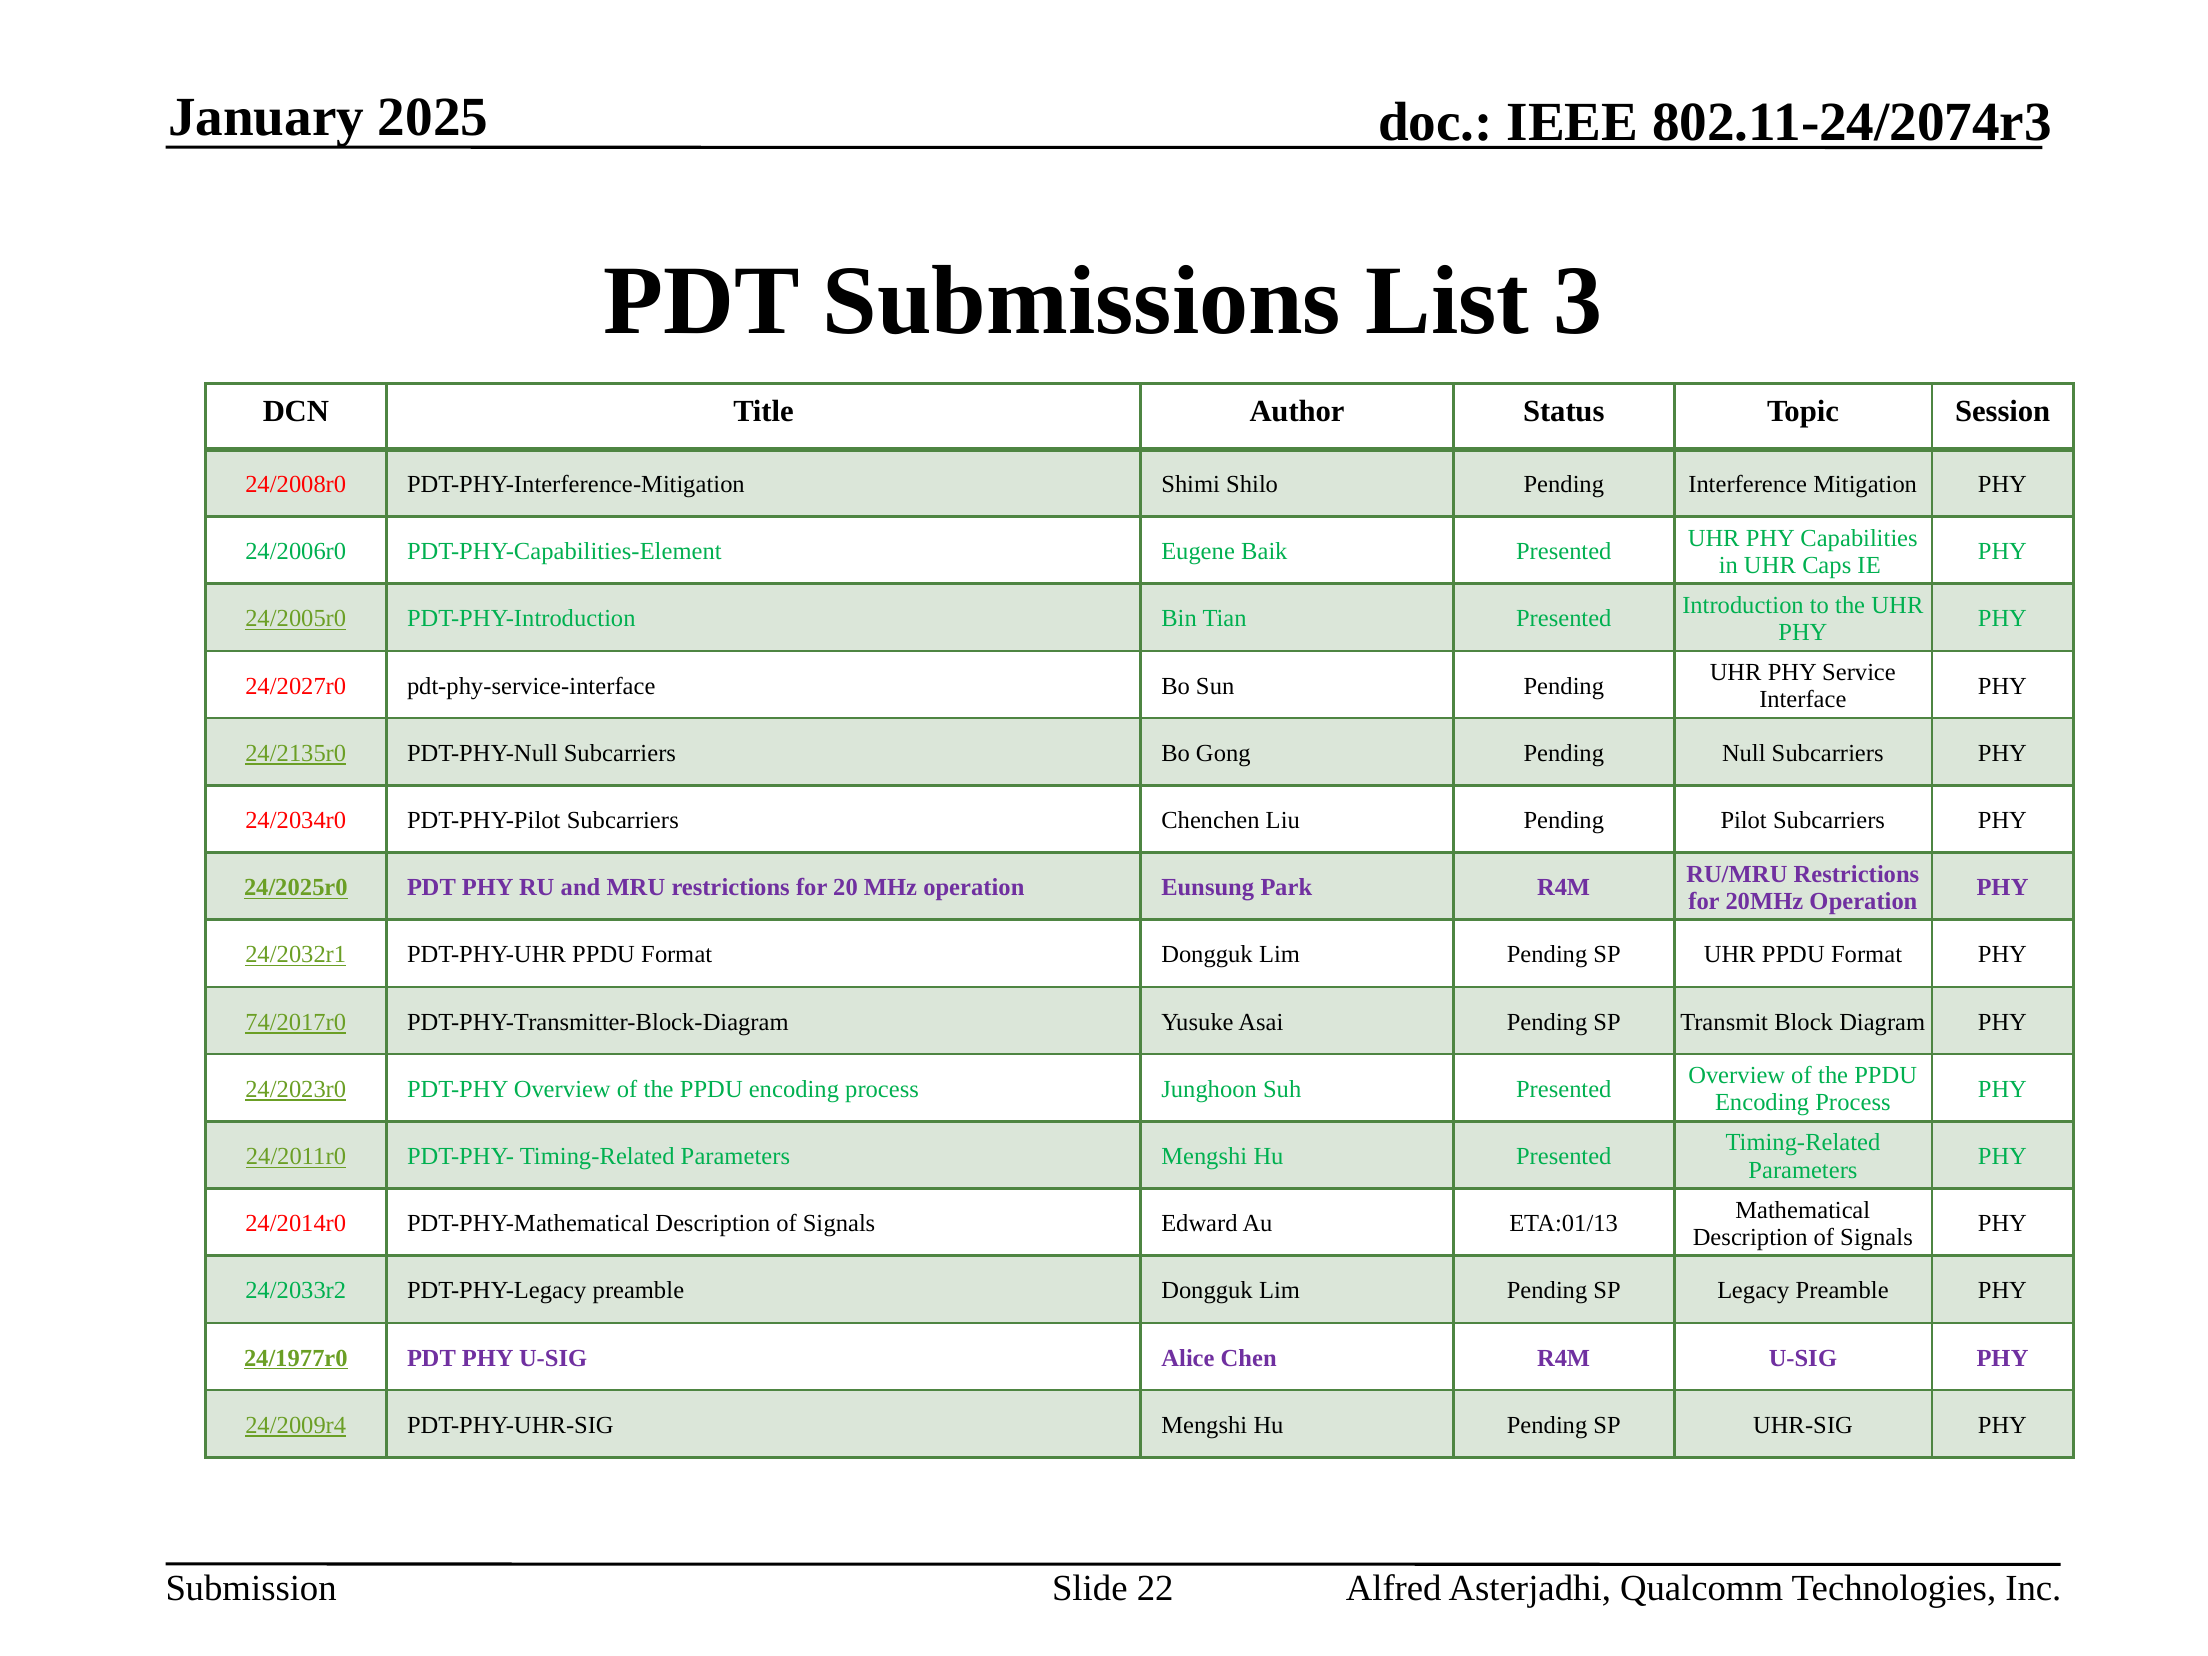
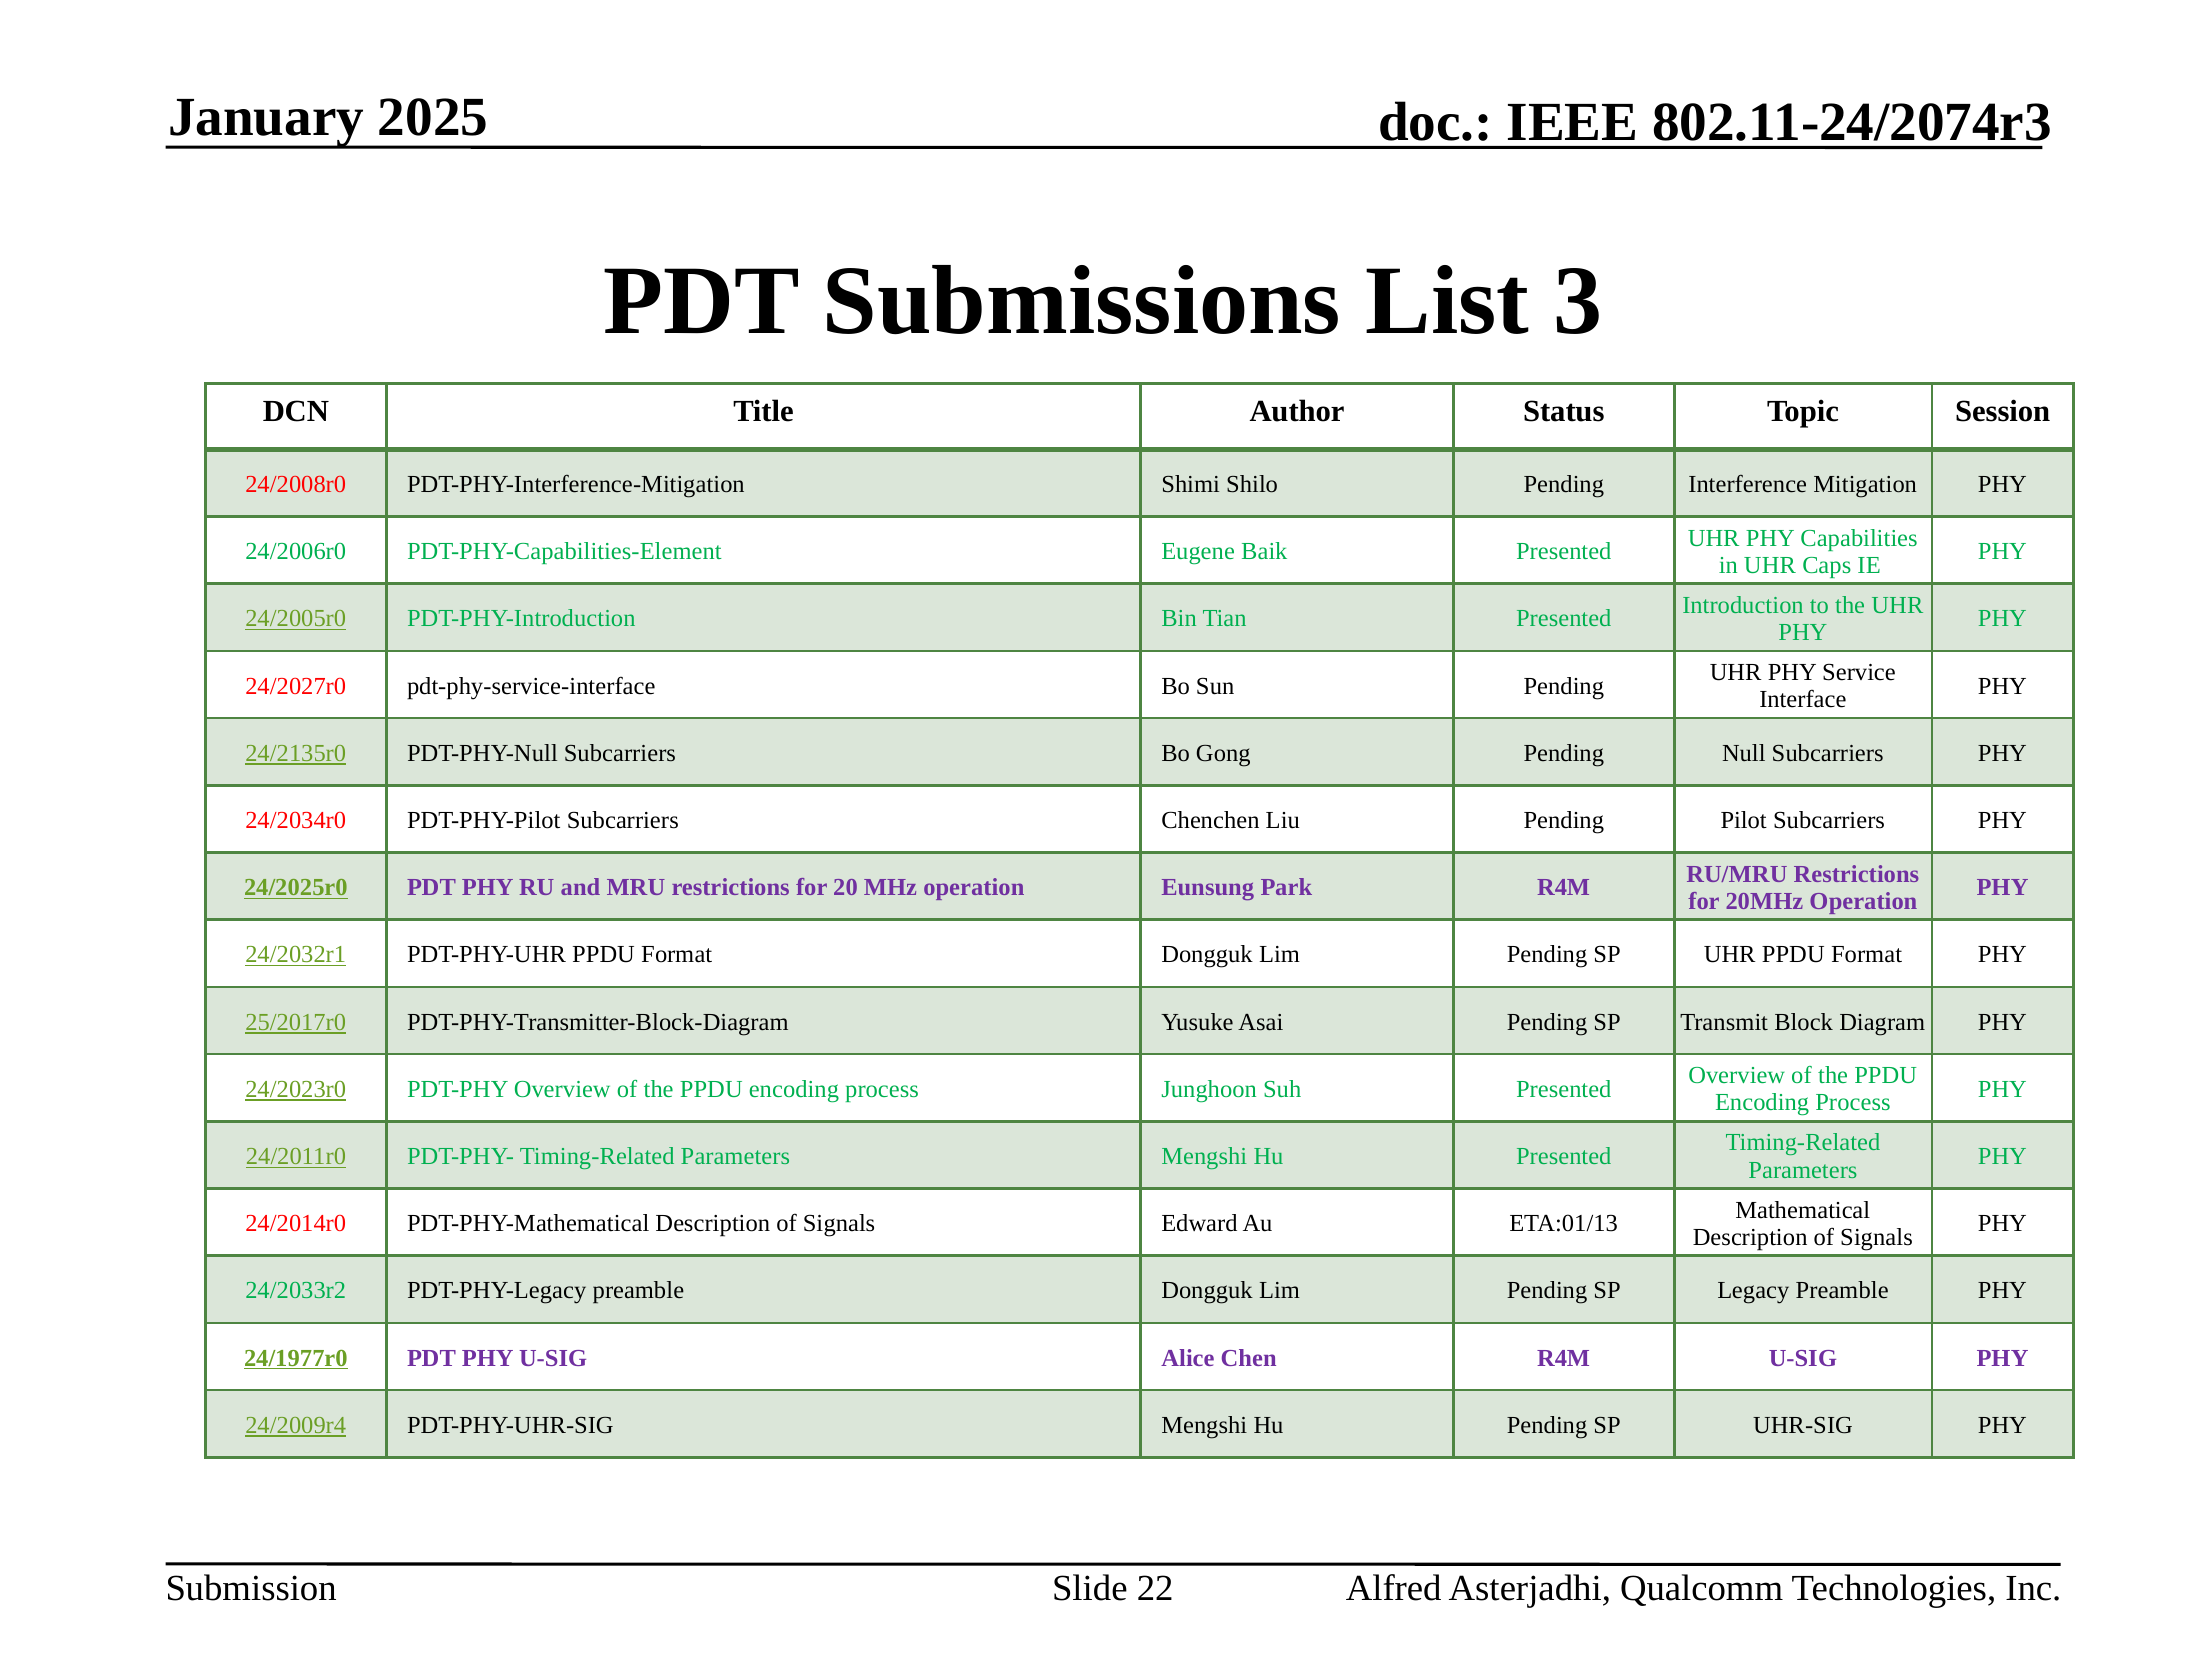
74/2017r0: 74/2017r0 -> 25/2017r0 (296, 1022)
